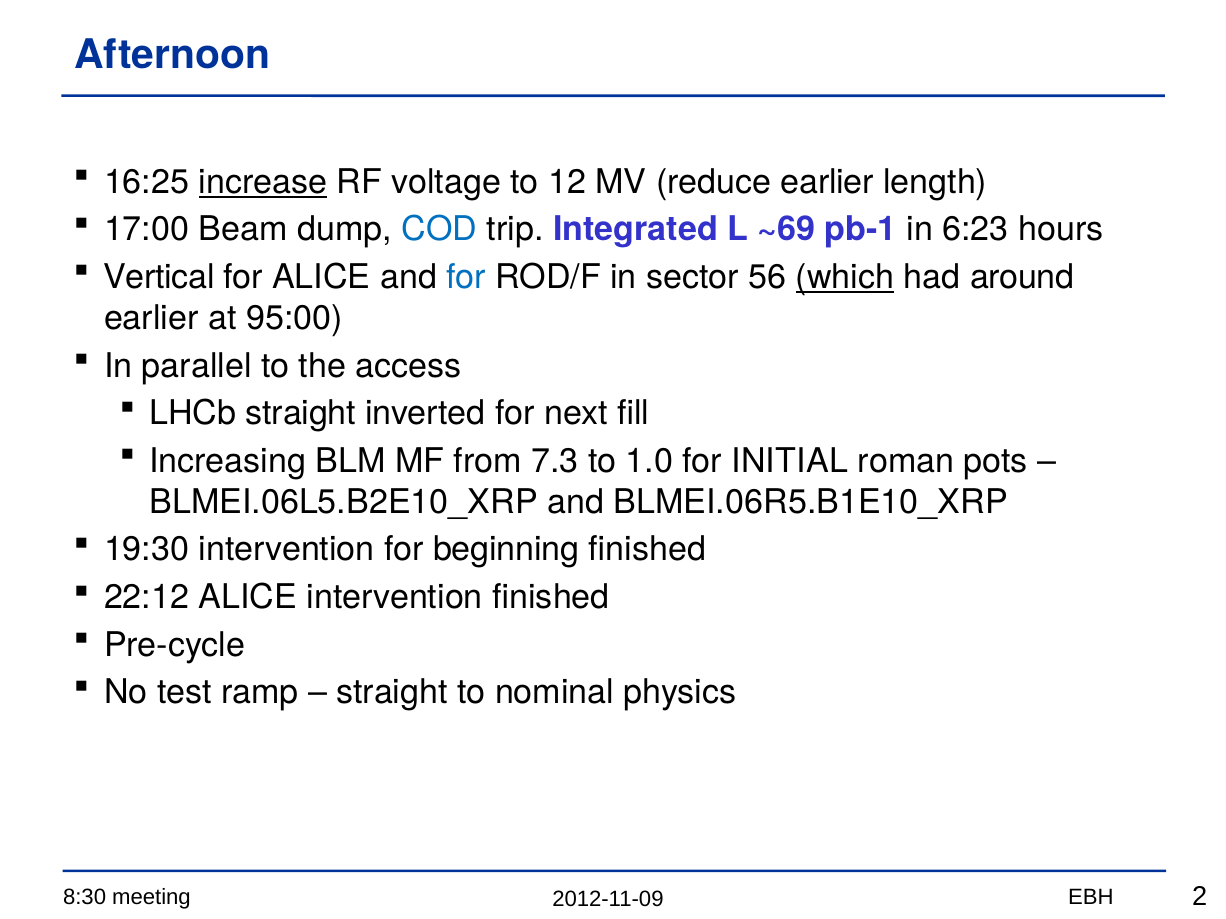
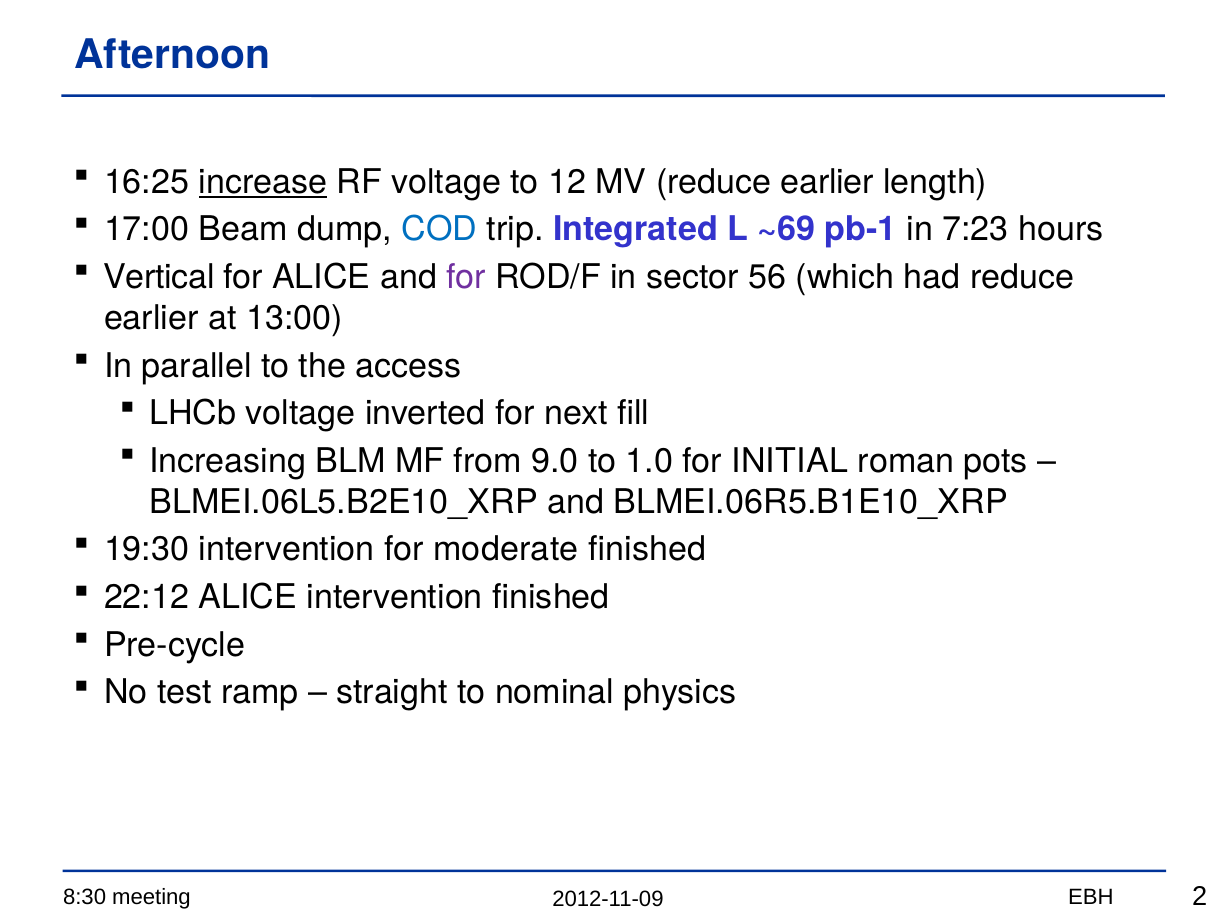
6:23: 6:23 -> 7:23 (976, 230)
for colour: blue -> purple (466, 277)
which underline: present -> none (845, 277)
had around: around -> reduce (1022, 277)
95:00: 95:00 -> 13:00 (294, 318)
LHCb straight: straight -> voltage (301, 414)
7.3: 7.3 -> 9.0 (555, 461)
beginning: beginning -> moderate (506, 550)
